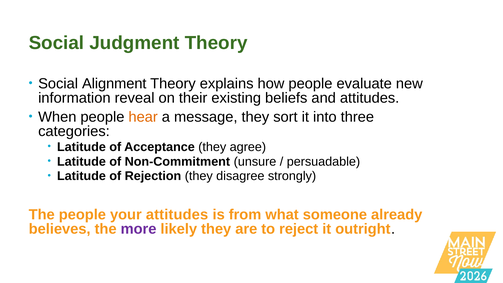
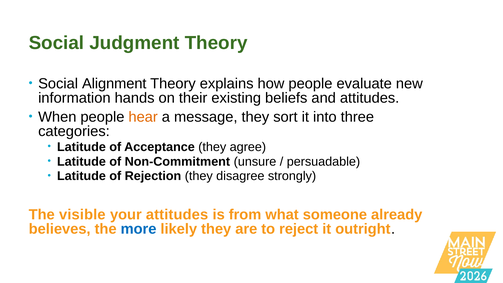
reveal: reveal -> hands (135, 98)
The people: people -> visible (82, 215)
more colour: purple -> blue (139, 229)
